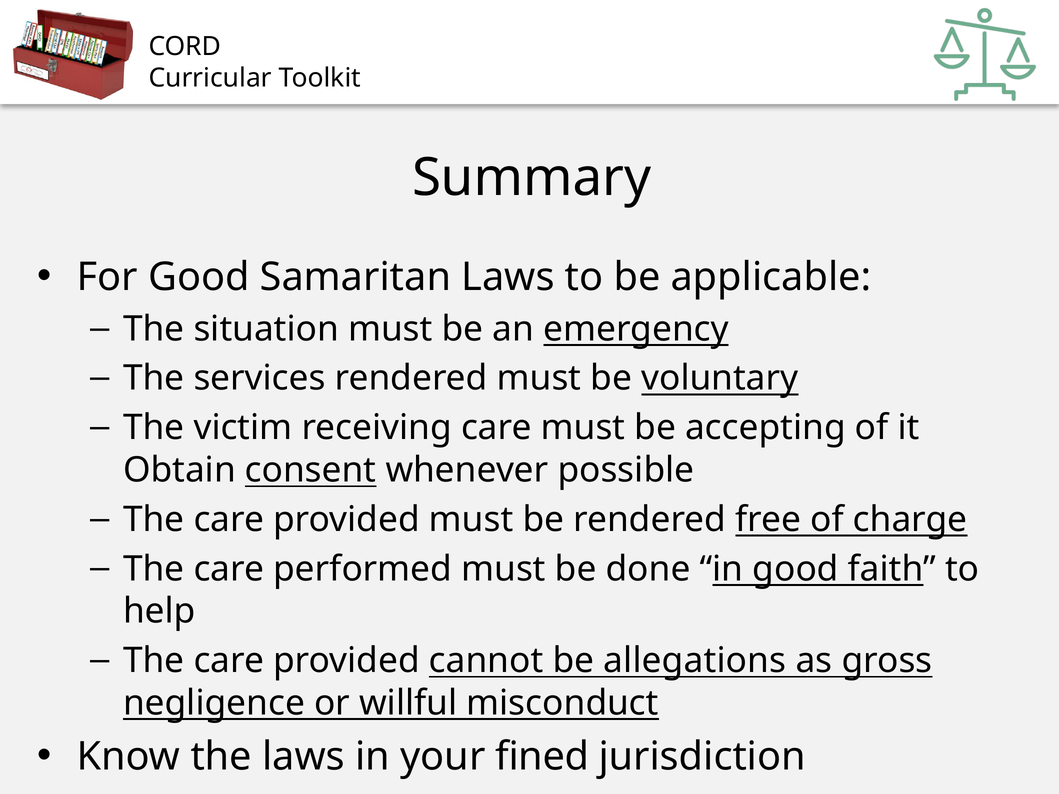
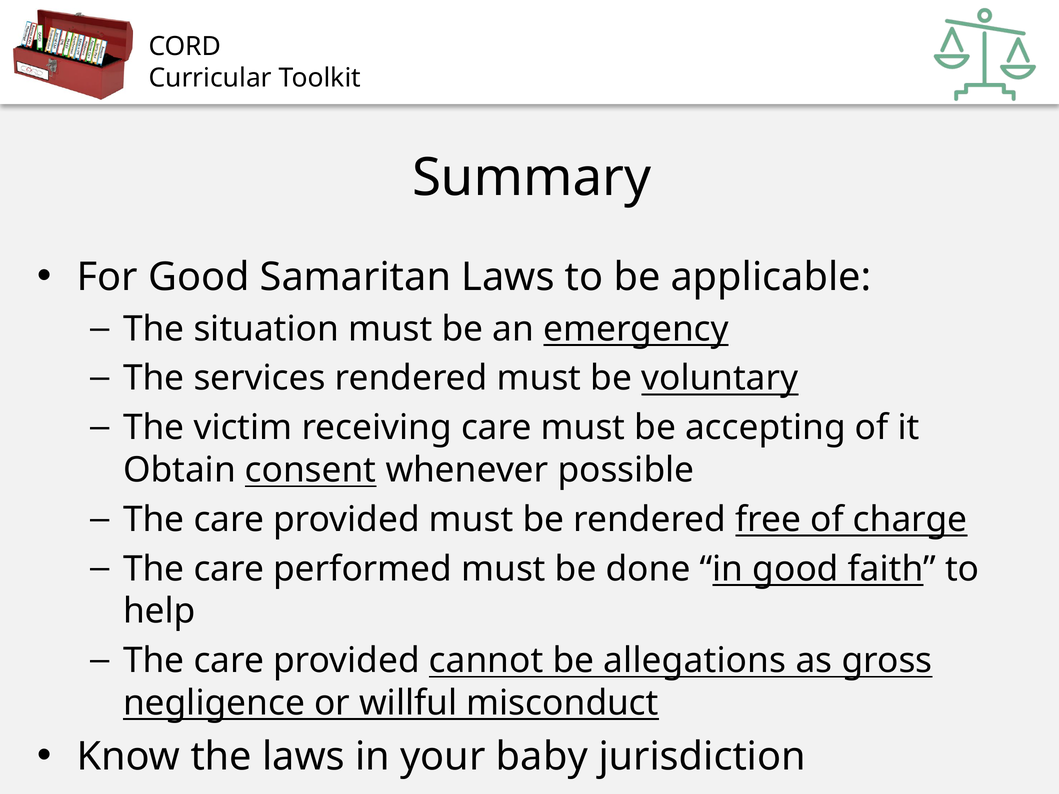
fined: fined -> baby (542, 757)
